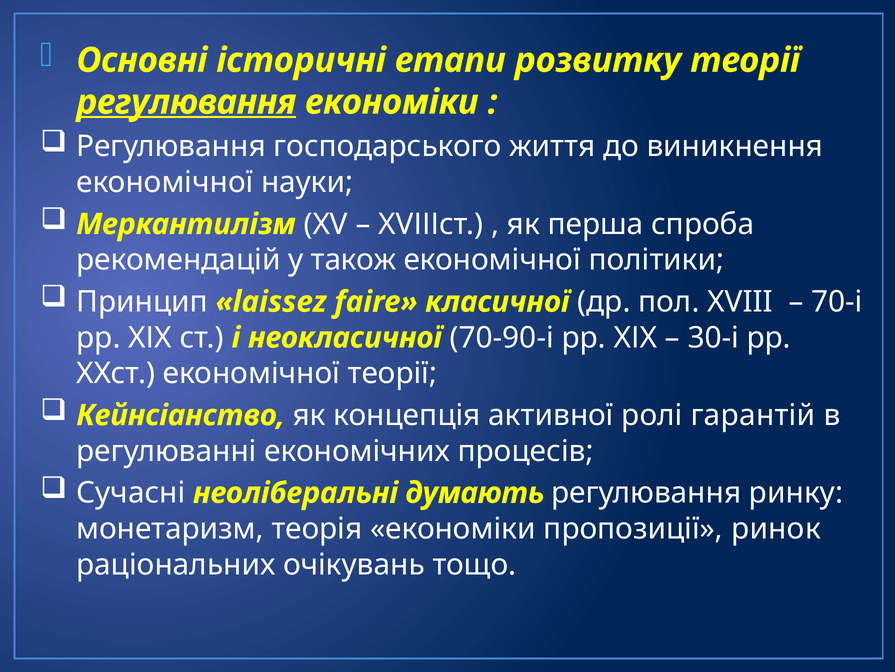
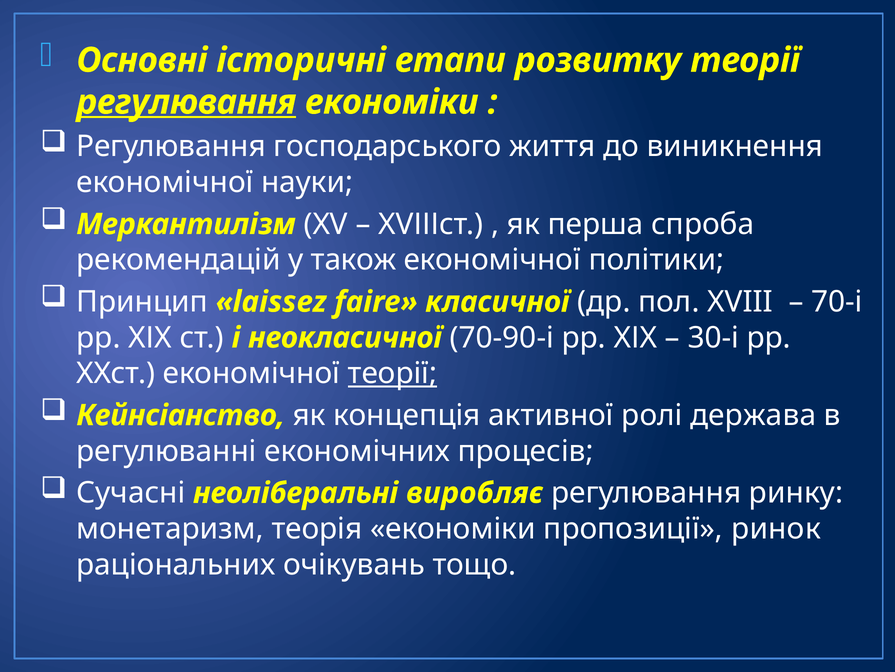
теорії underline: none -> present (392, 373)
гарантій: гарантій -> держава (753, 415)
думають: думають -> виробляє (475, 492)
